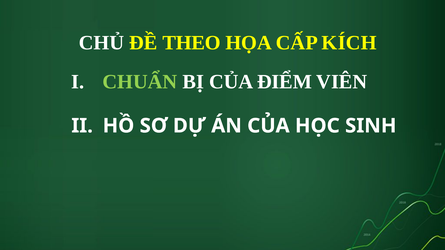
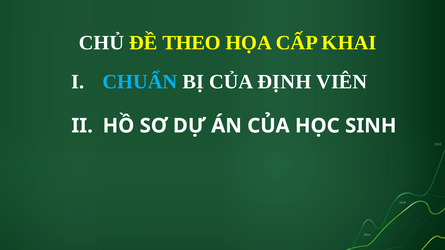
KÍCH: KÍCH -> KHAI (349, 43)
CHUẨN colour: light green -> light blue (140, 82)
ĐIỂM: ĐIỂM -> ĐỊNH (284, 82)
